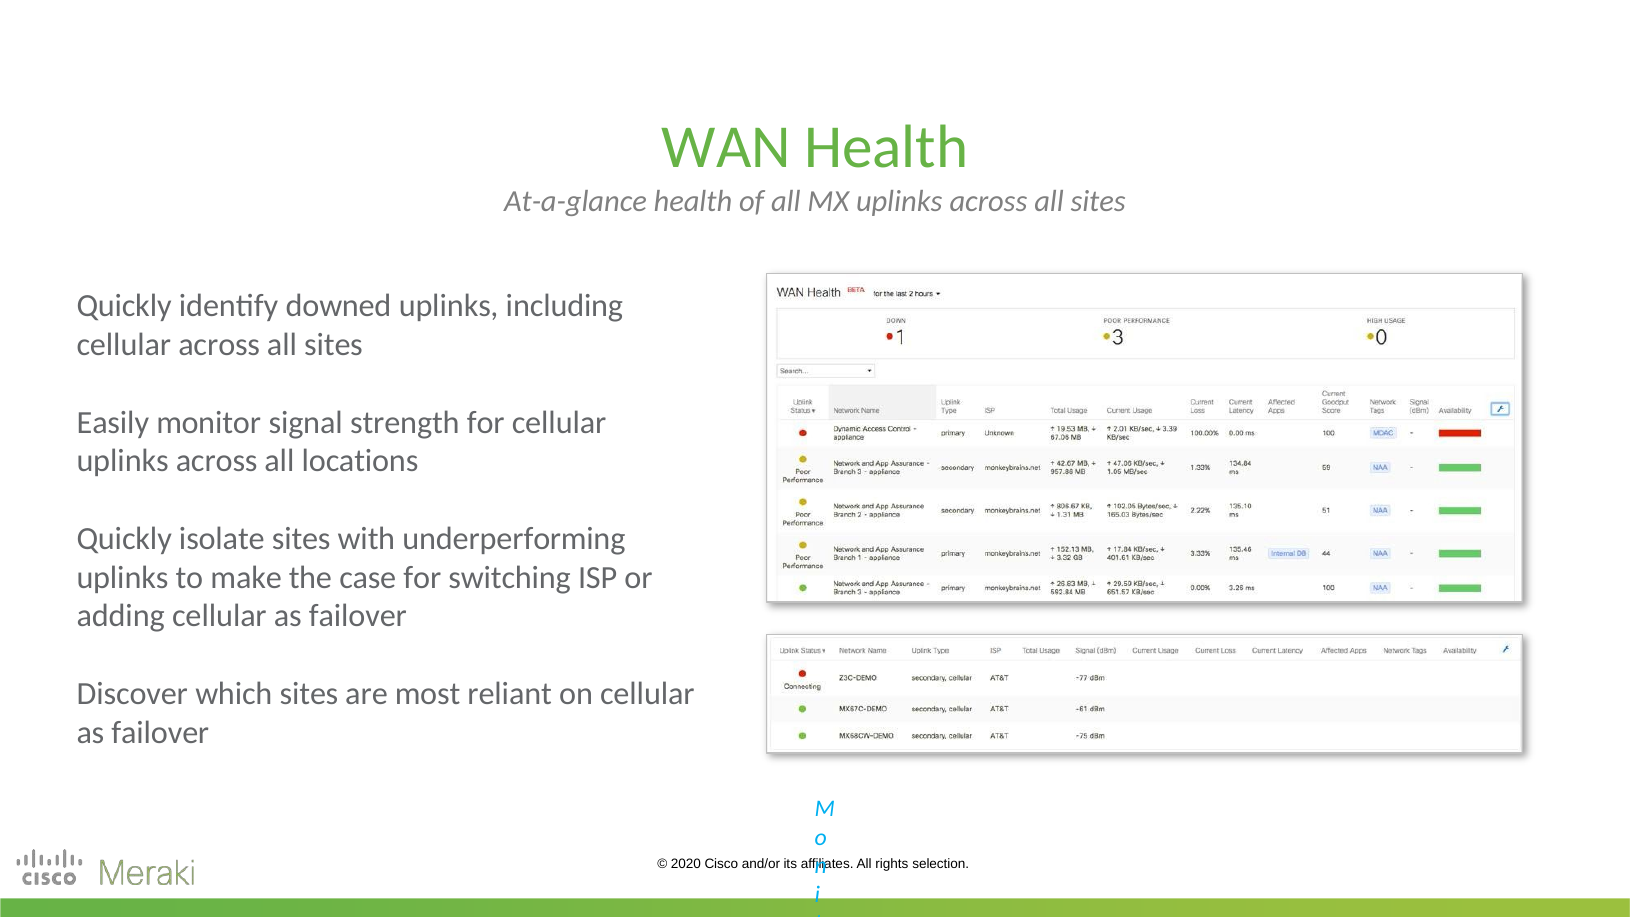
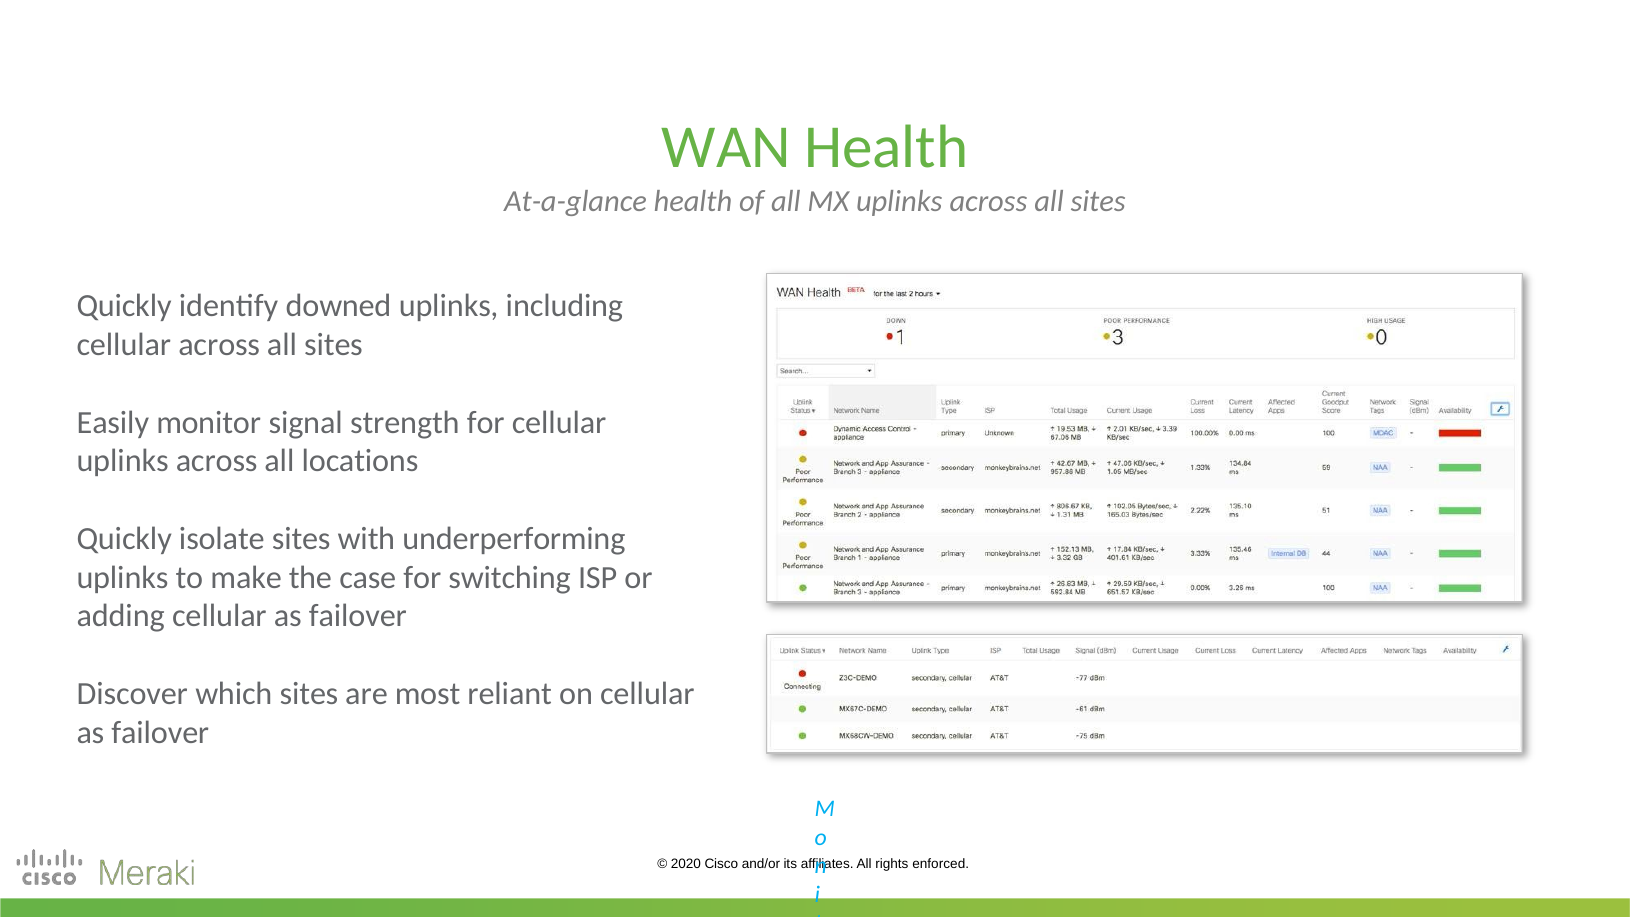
selection: selection -> enforced (941, 864)
